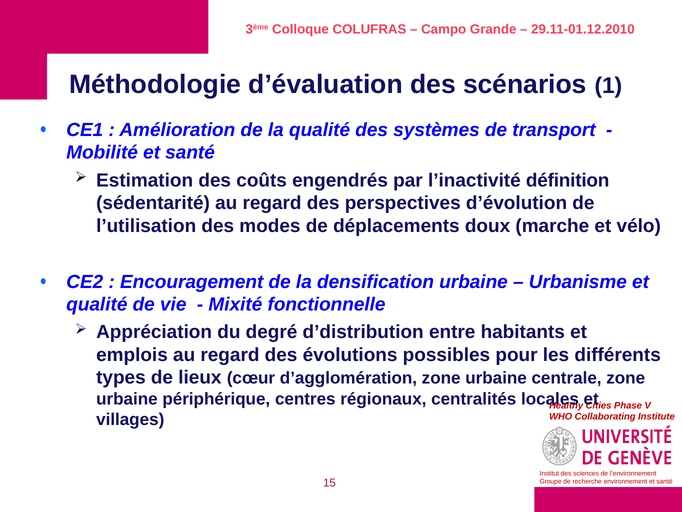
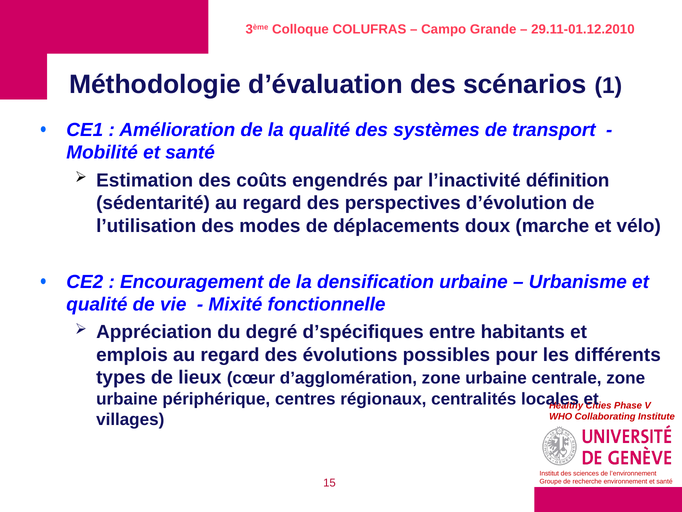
d’distribution: d’distribution -> d’spécifiques (363, 332)
